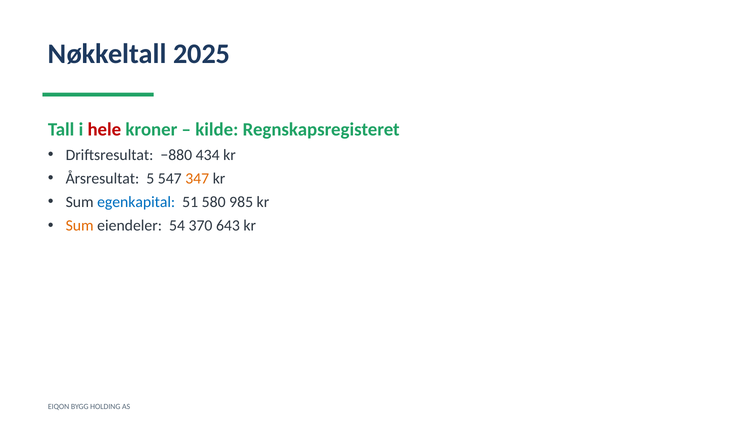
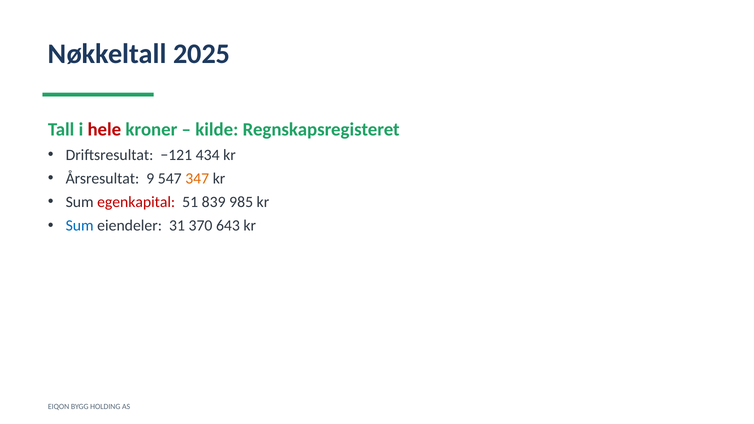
−880: −880 -> −121 (176, 155)
5: 5 -> 9 (150, 179)
egenkapital colour: blue -> red (136, 202)
580: 580 -> 839 (214, 202)
Sum colour: orange -> blue (80, 226)
54: 54 -> 31 (177, 226)
